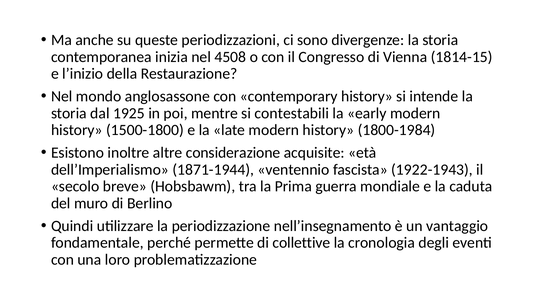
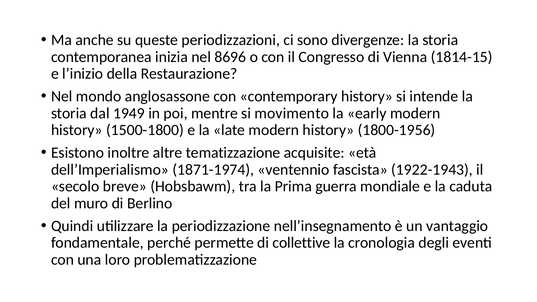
4508: 4508 -> 8696 (230, 57)
1925: 1925 -> 1949 (129, 113)
contestabili: contestabili -> movimento (292, 113)
1800-1984: 1800-1984 -> 1800-1956 (397, 130)
considerazione: considerazione -> tematizzazione (233, 153)
1871-1944: 1871-1944 -> 1871-1974 (213, 170)
